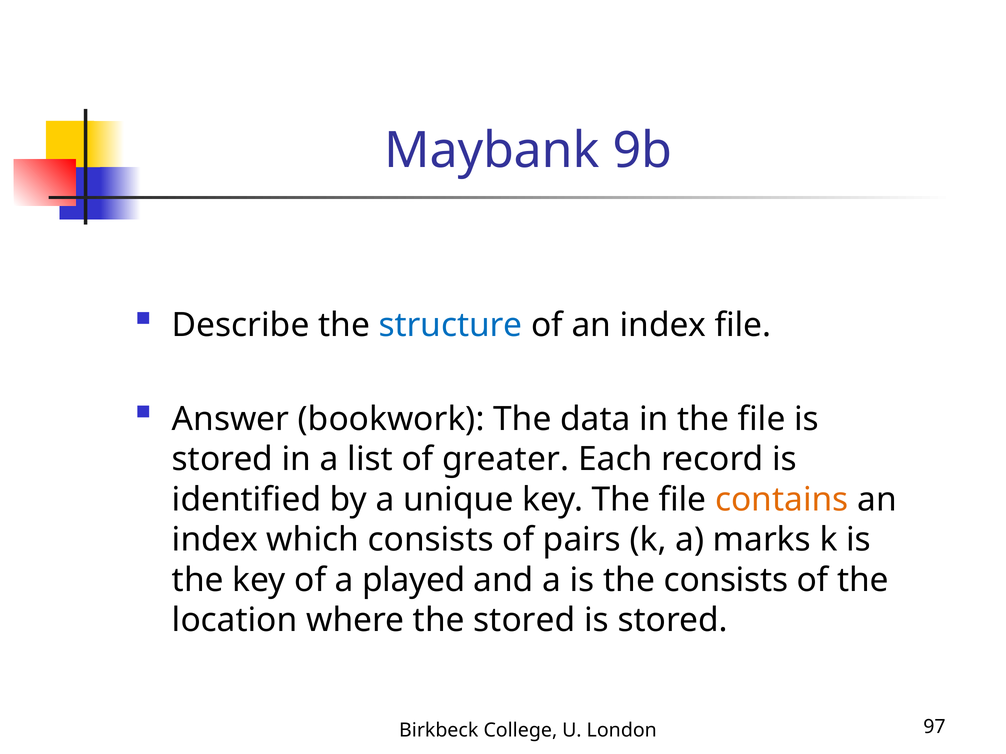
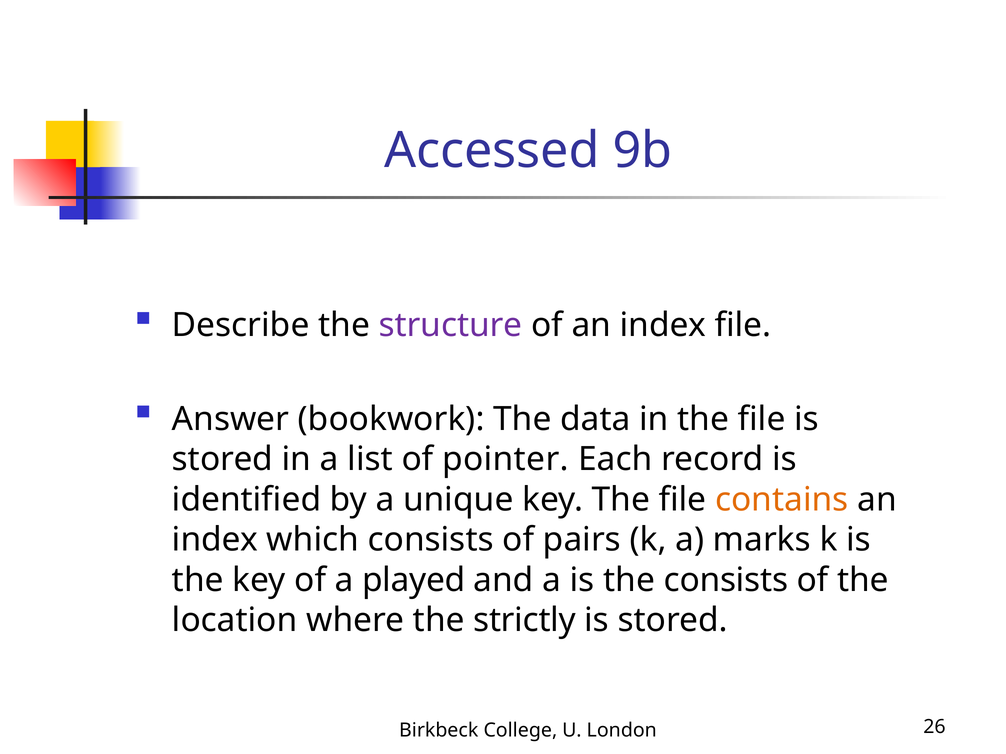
Maybank: Maybank -> Accessed (492, 151)
structure colour: blue -> purple (451, 326)
greater: greater -> pointer (506, 460)
the stored: stored -> strictly (525, 621)
97: 97 -> 26 (934, 727)
